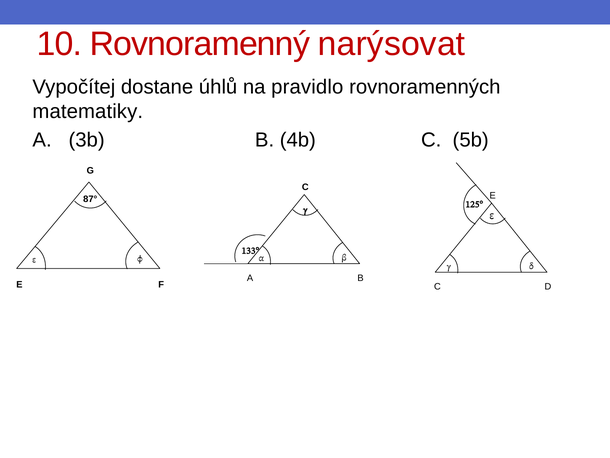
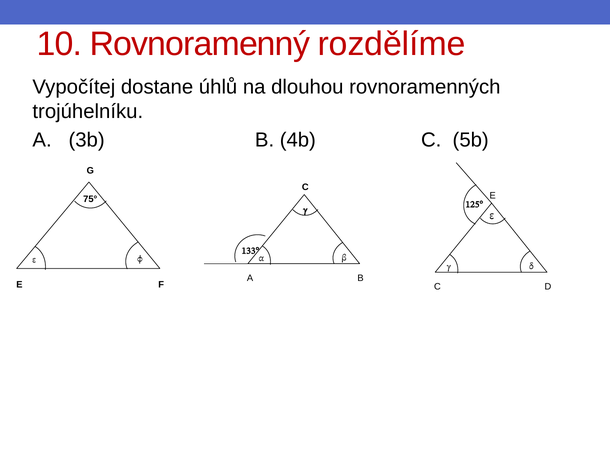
narýsovat: narýsovat -> rozdělíme (392, 44)
pravidlo: pravidlo -> dlouhou (307, 87)
matematiky: matematiky -> trojúhelníku (88, 111)
87°: 87° -> 75° (90, 199)
